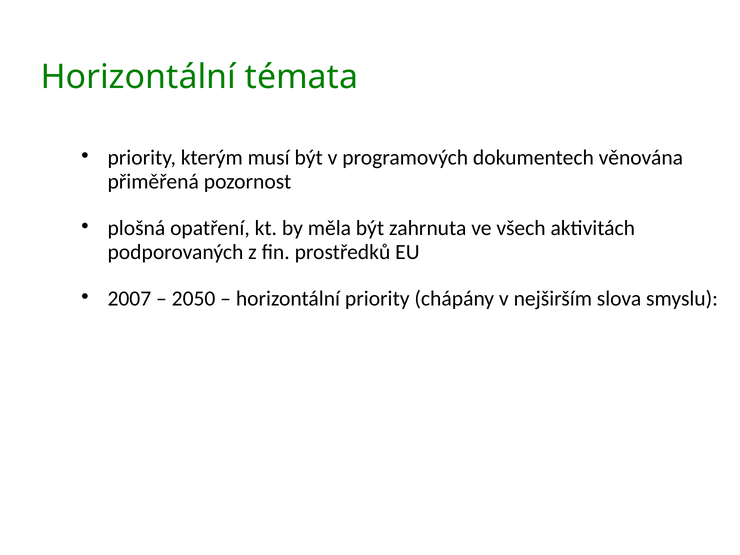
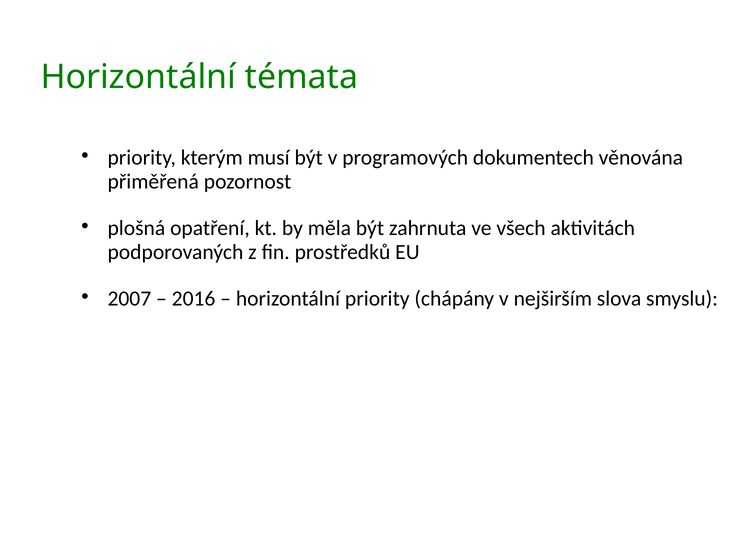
2050: 2050 -> 2016 (194, 299)
